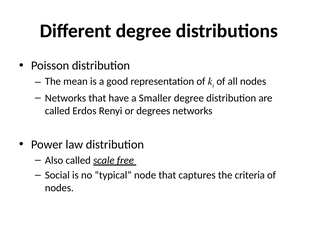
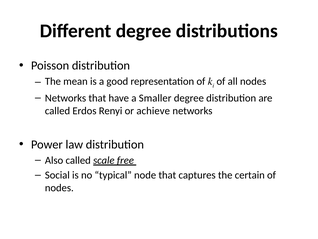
degrees: degrees -> achieve (153, 111)
criteria: criteria -> certain (250, 175)
